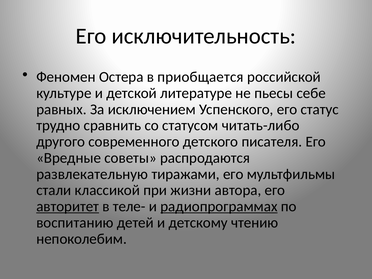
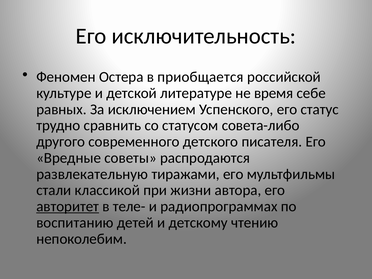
пьесы: пьесы -> время (274, 93)
читать-либо: читать-либо -> совета-либо (261, 126)
радиопрограммах underline: present -> none (219, 206)
